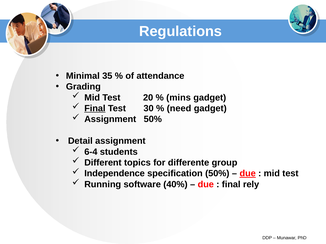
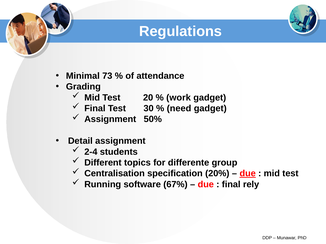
35: 35 -> 73 (107, 76)
mins: mins -> work (179, 98)
Final underline: present -> none (95, 109)
6-4: 6-4 -> 2-4 (91, 152)
Independence: Independence -> Centralisation (115, 174)
specification 50%: 50% -> 20% (217, 174)
40%: 40% -> 67% (175, 185)
